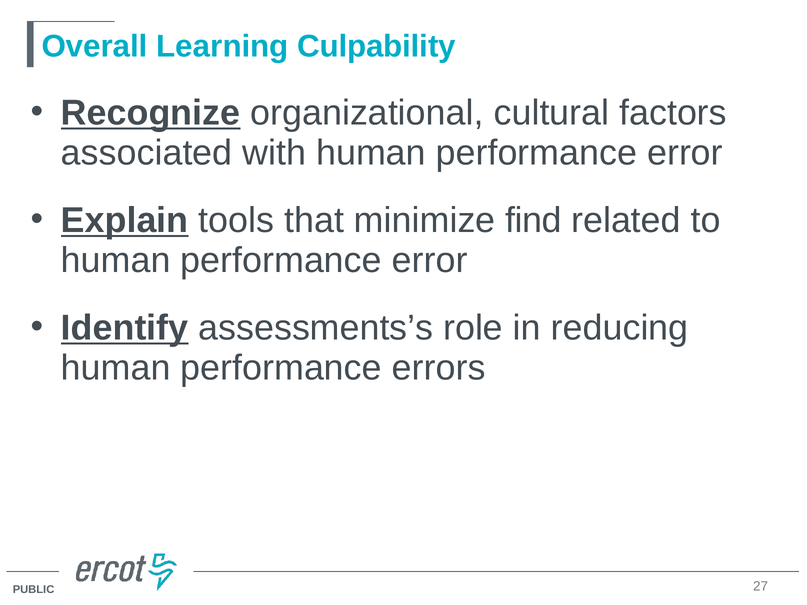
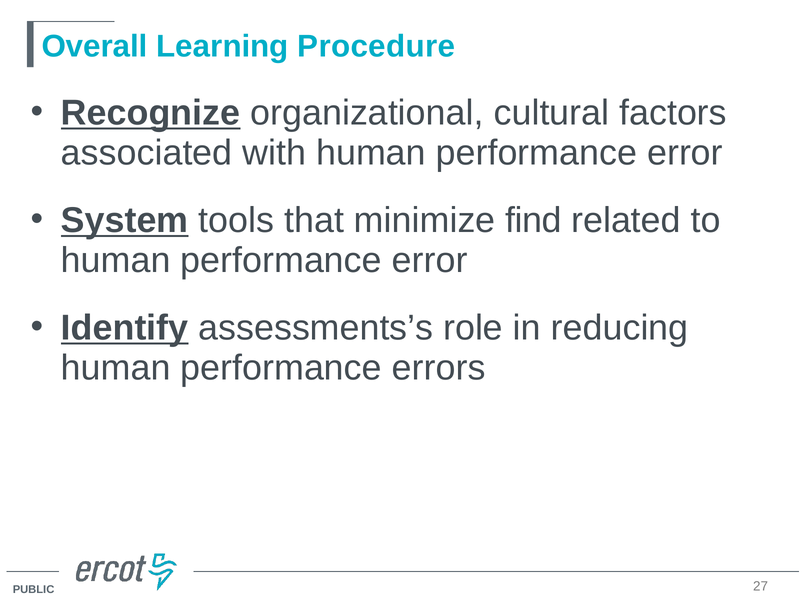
Culpability: Culpability -> Procedure (376, 47)
Explain: Explain -> System (125, 220)
